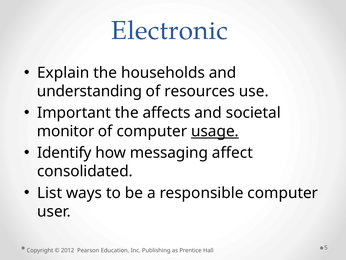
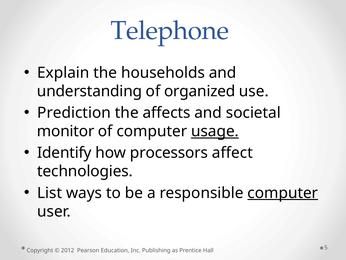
Electronic: Electronic -> Telephone (170, 30)
resources: resources -> organized (200, 91)
Important: Important -> Prediction (74, 113)
messaging: messaging -> processors (169, 153)
consolidated: consolidated -> technologies (85, 171)
computer underline: none -> present (283, 193)
